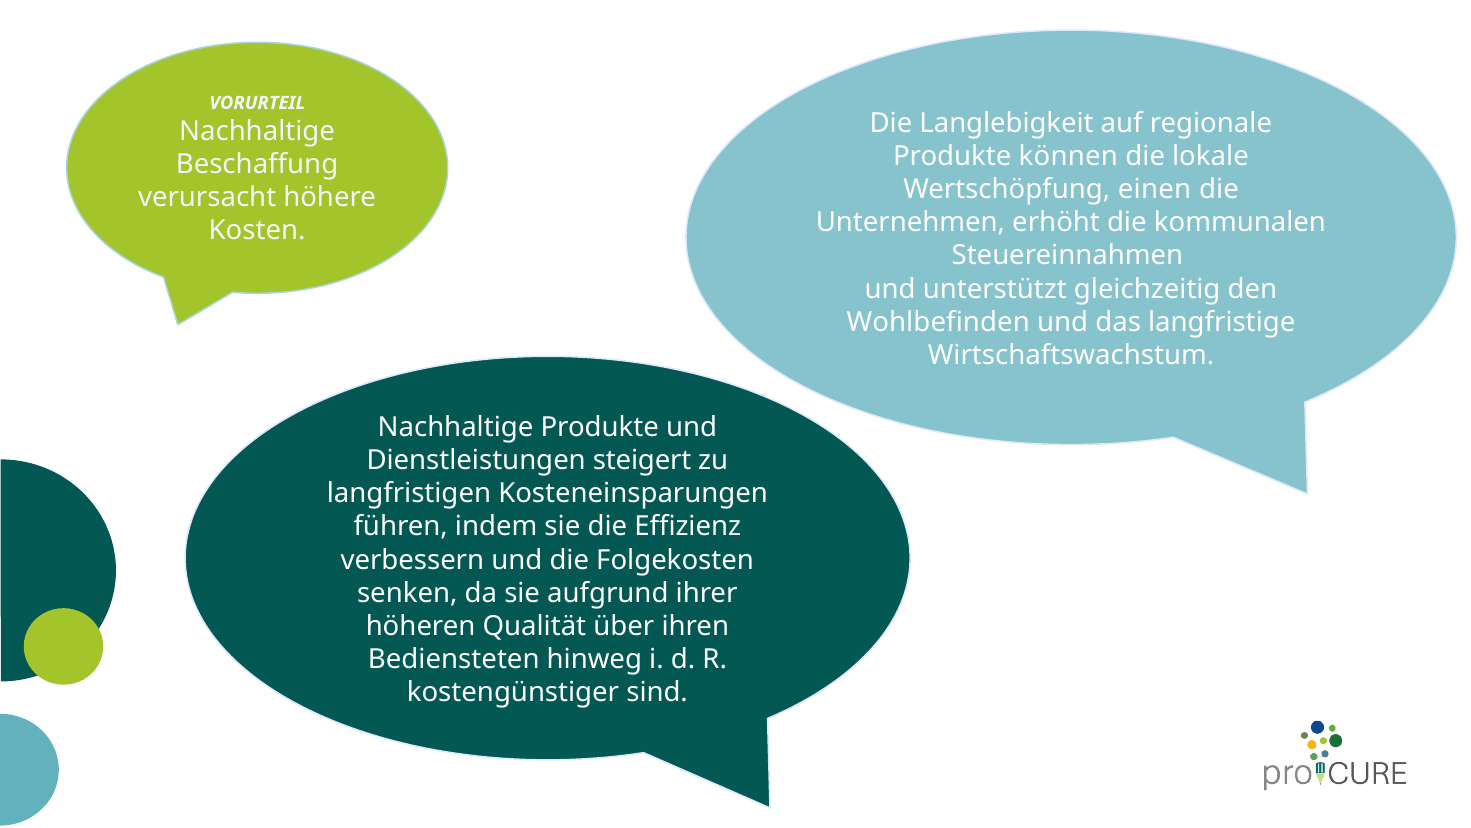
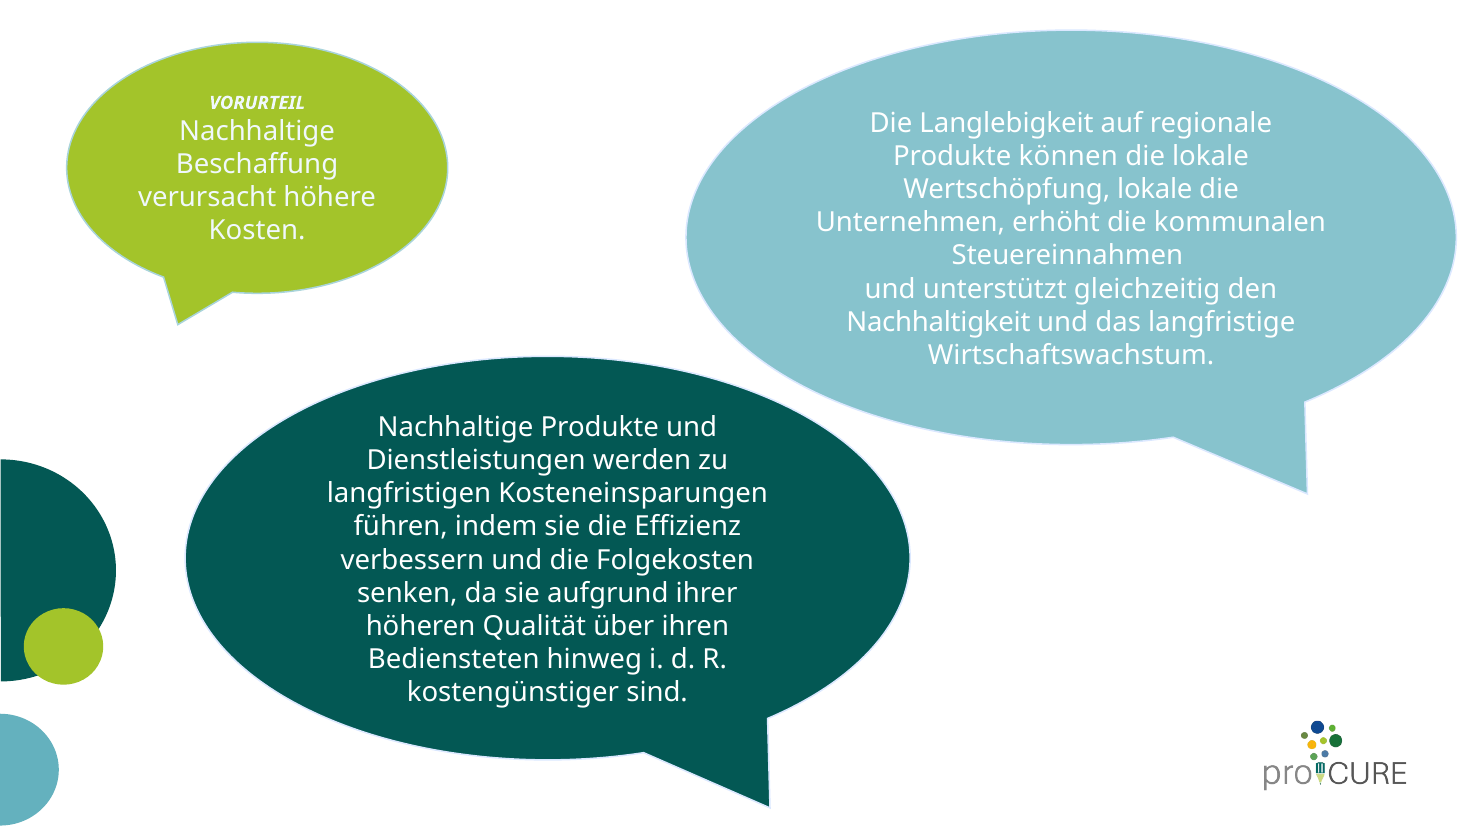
Wertschöpfung einen: einen -> lokale (1155, 189)
Wohlbefinden: Wohlbefinden -> Nachhaltigkeit (938, 322)
steigert: steigert -> werden (642, 460)
